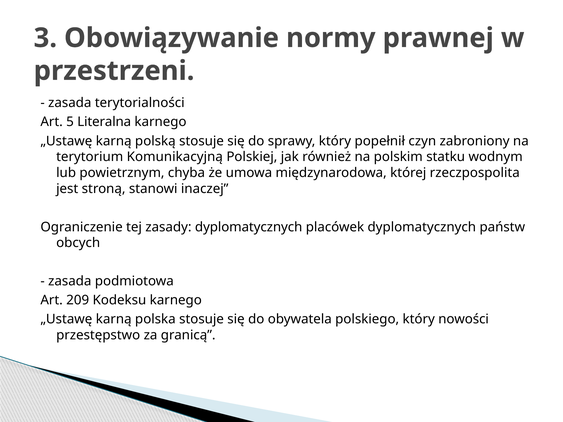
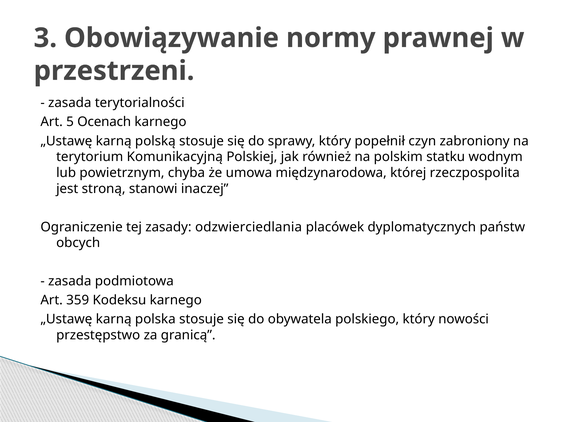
Literalna: Literalna -> Ocenach (104, 122)
zasady dyplomatycznych: dyplomatycznych -> odzwierciedlania (249, 227)
209: 209 -> 359 (78, 300)
